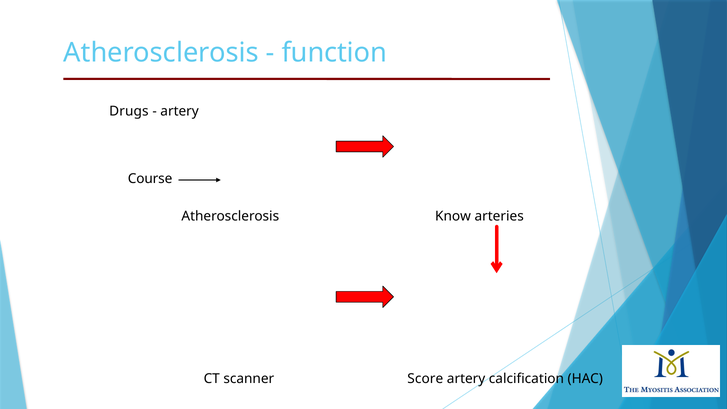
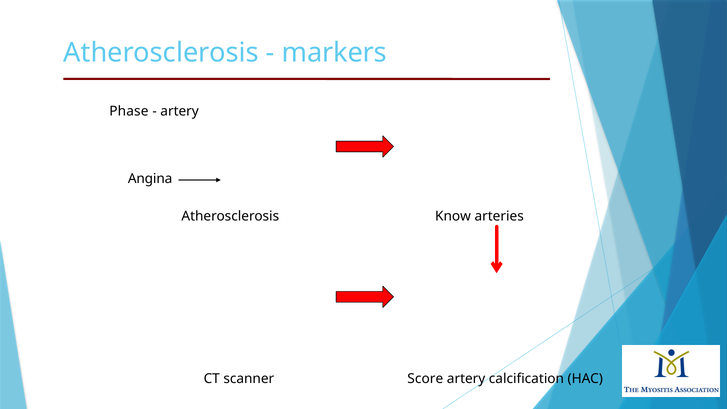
function: function -> markers (334, 53)
Drugs: Drugs -> Phase (129, 111)
Course: Course -> Angina (150, 179)
